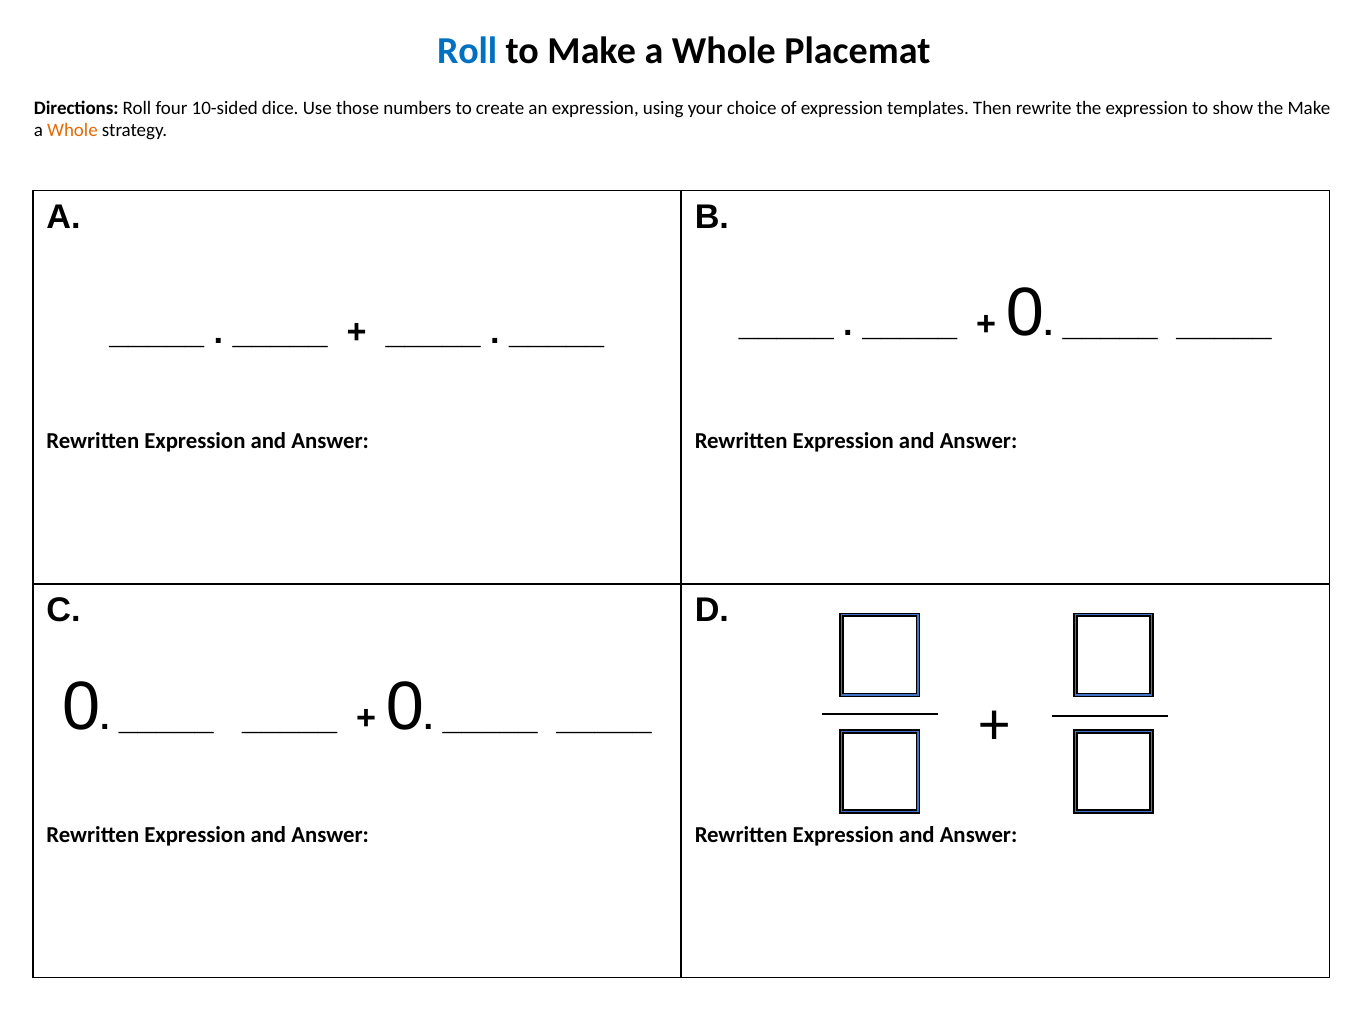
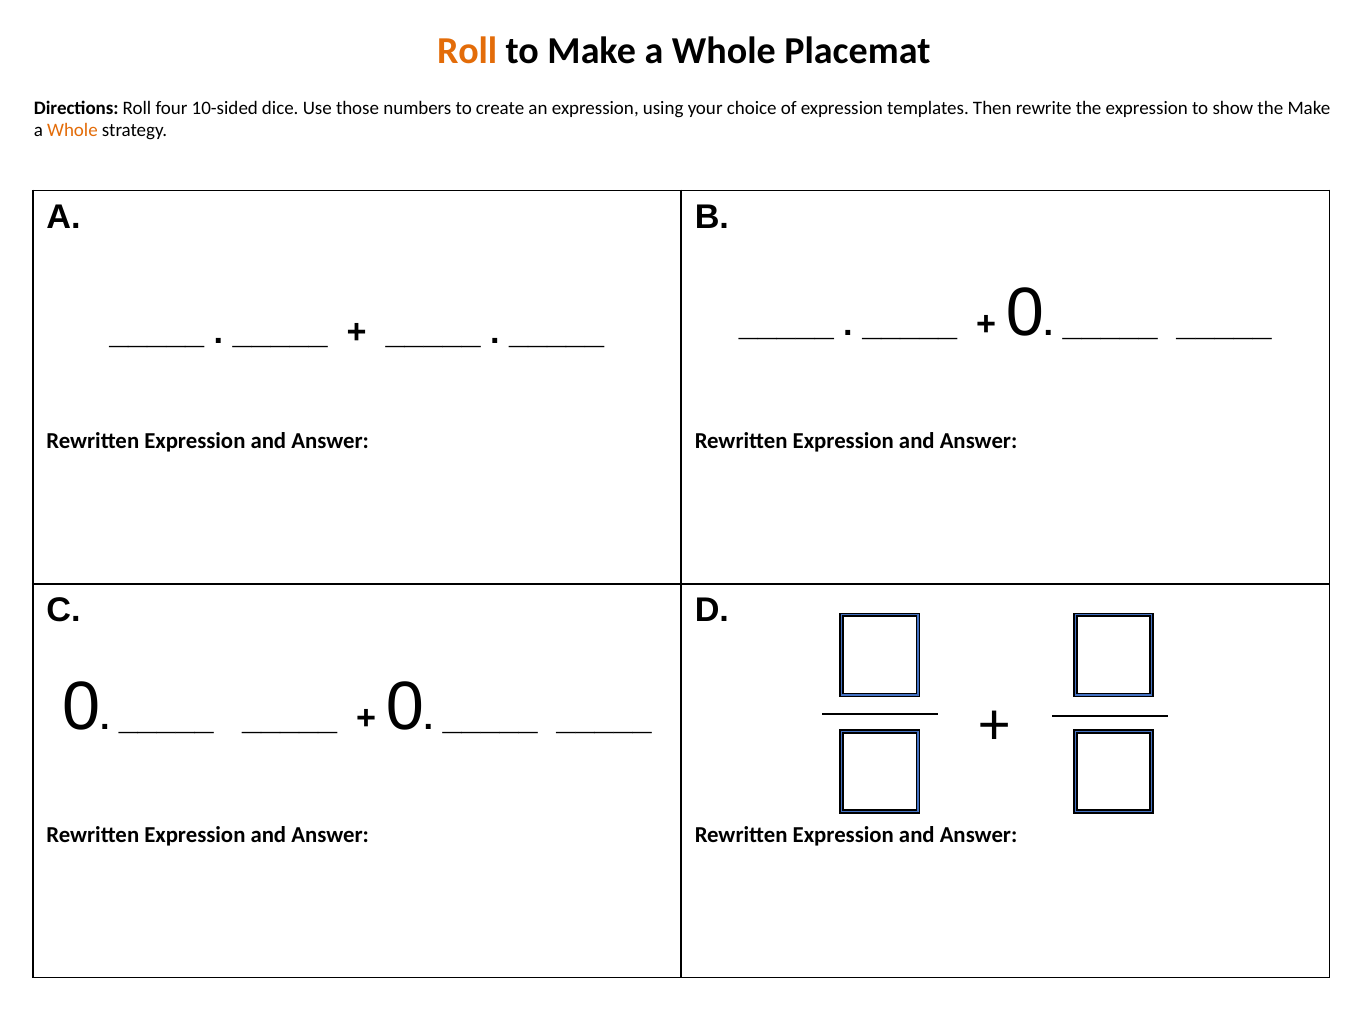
Roll colour: blue -> orange (467, 51)
